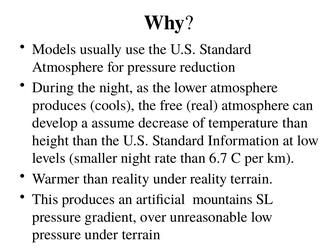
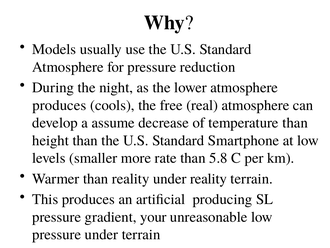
Information: Information -> Smartphone (243, 140)
smaller night: night -> more (136, 158)
6.7: 6.7 -> 5.8 (218, 158)
mountains: mountains -> producing (222, 199)
over: over -> your (153, 216)
